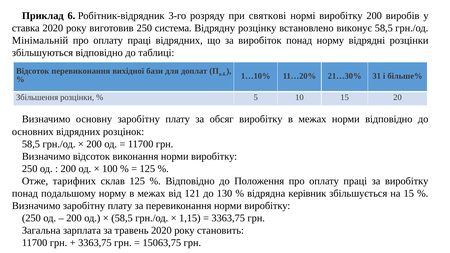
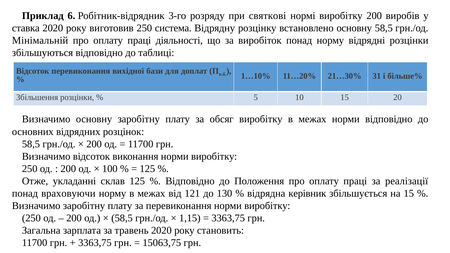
встановлено виконує: виконує -> основну (354, 28)
праці відрядних: відрядних -> діяльності (179, 41)
тарифних: тарифних -> укладанні (74, 181)
за виробітку: виробітку -> реалізації (407, 181)
подальшому: подальшому -> враховуючи (68, 194)
